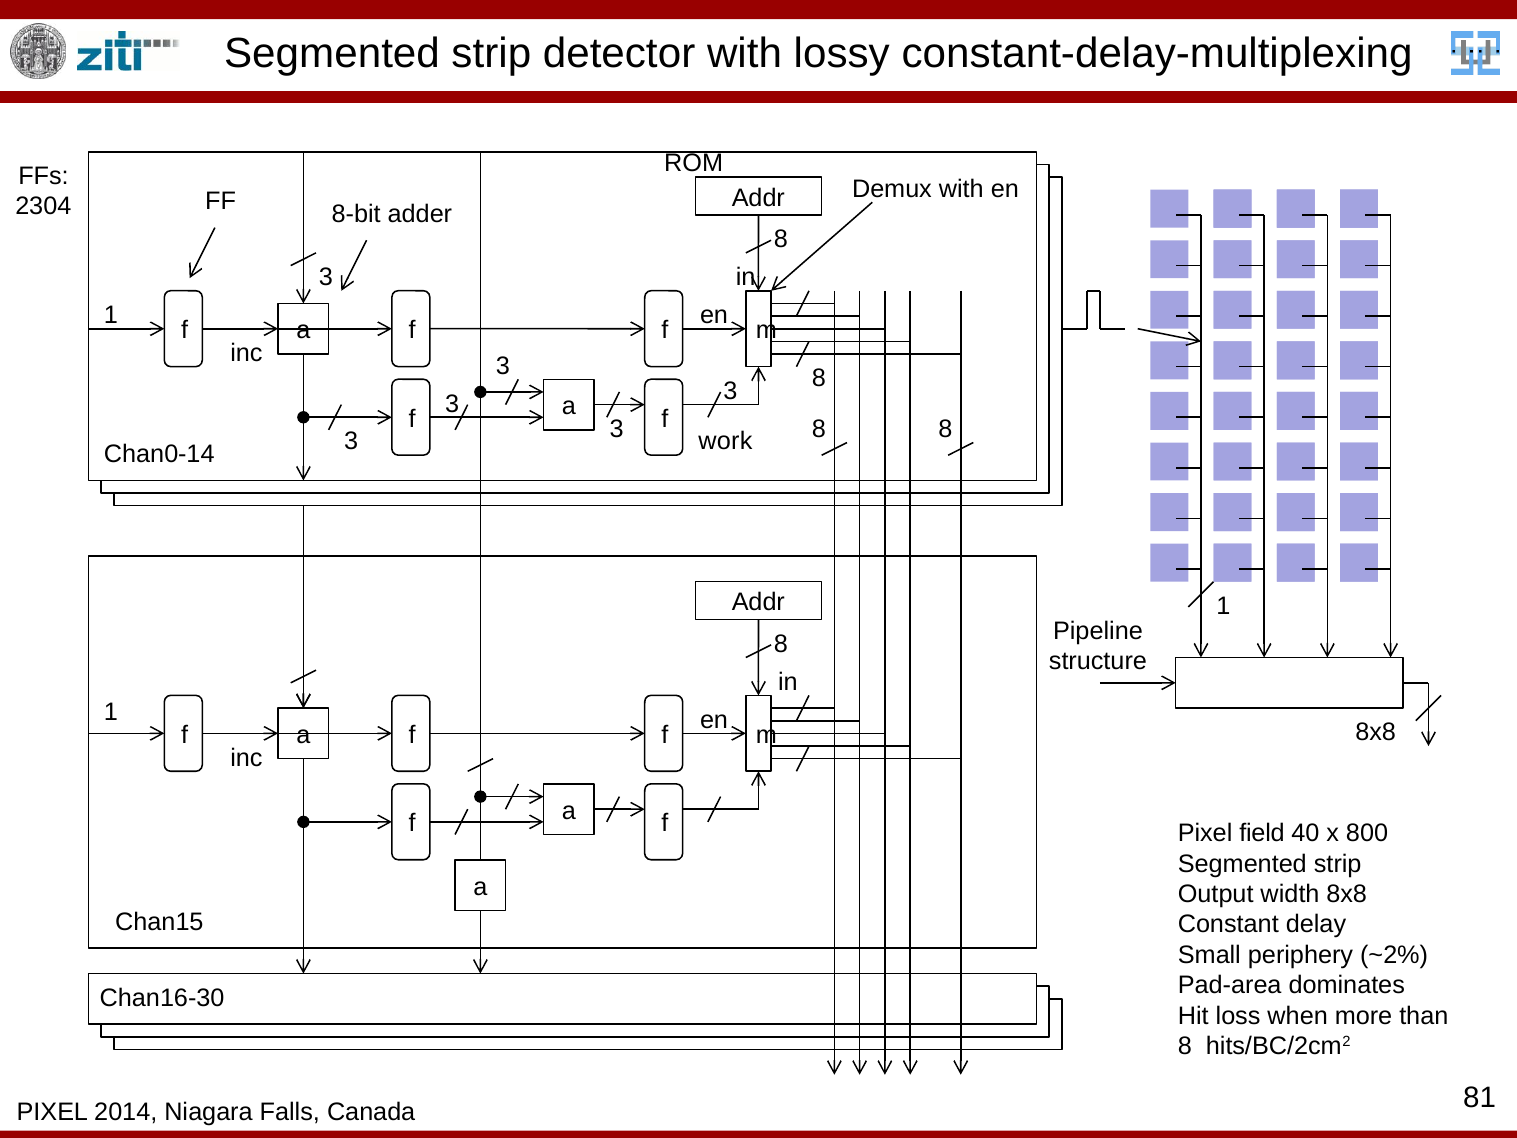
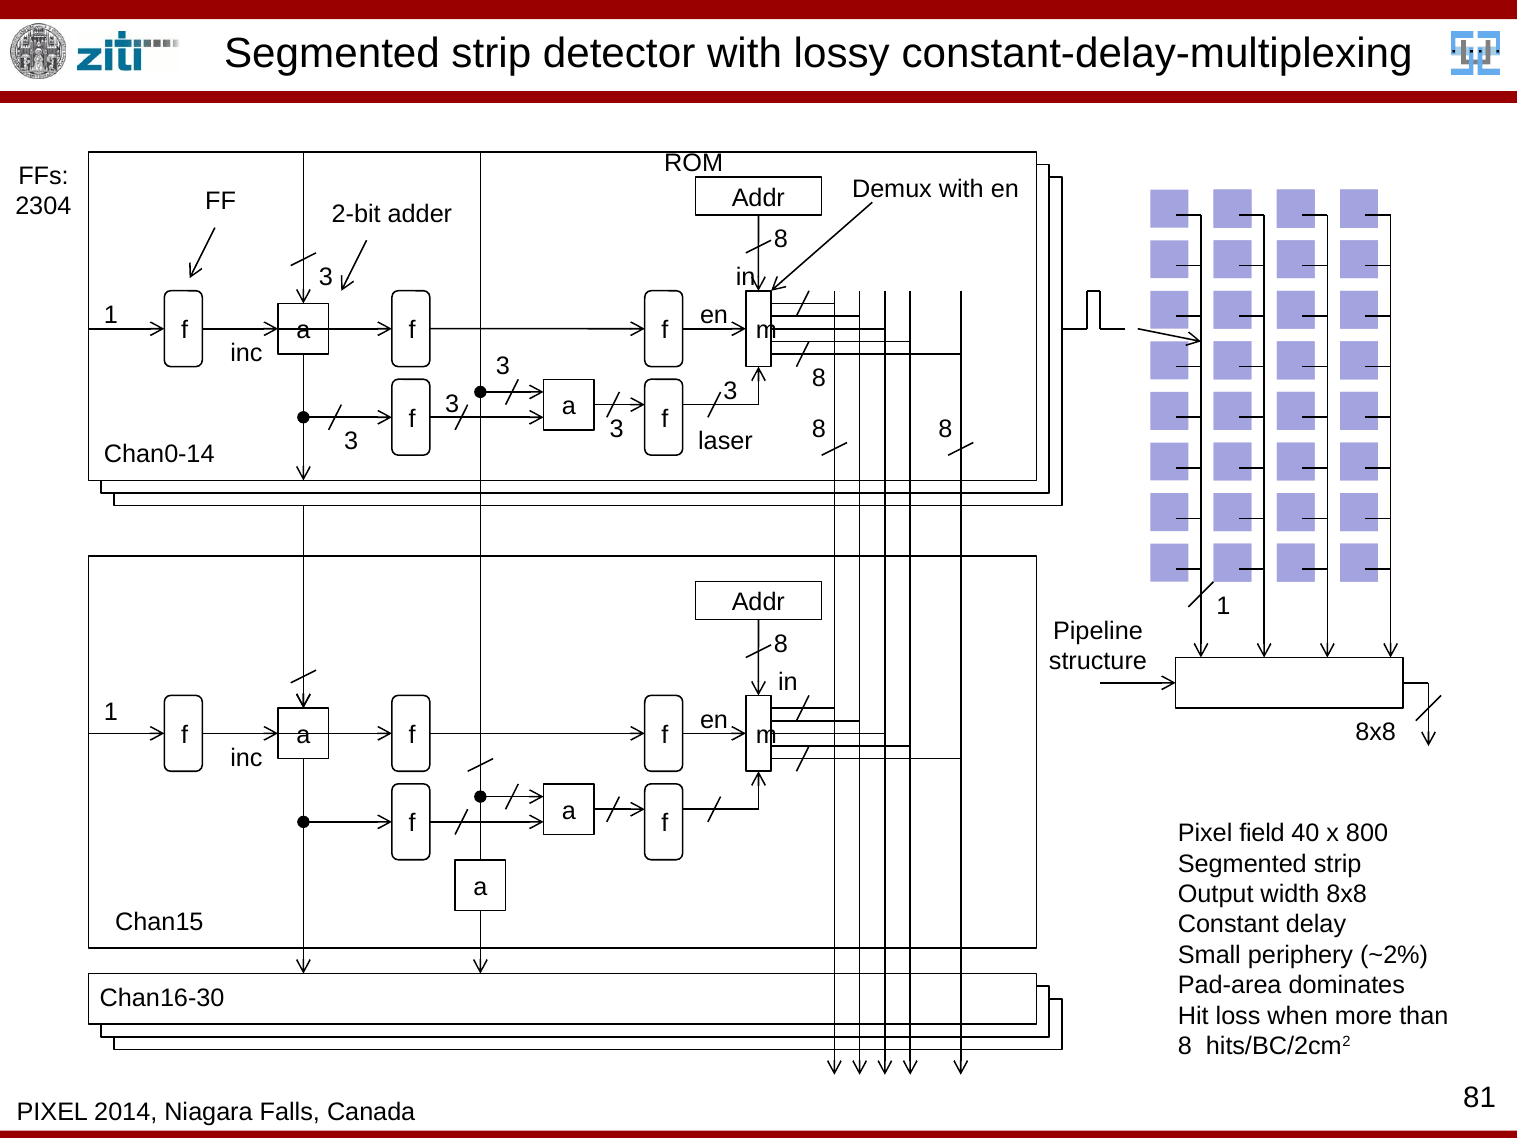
8-bit: 8-bit -> 2-bit (356, 214)
work: work -> laser (725, 442)
